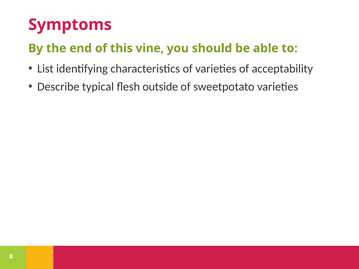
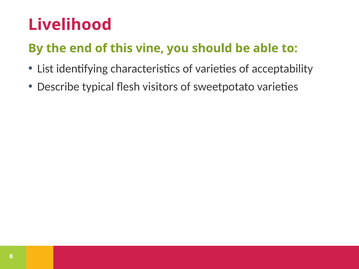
Symptoms: Symptoms -> Livelihood (70, 25)
outside: outside -> visitors (160, 87)
